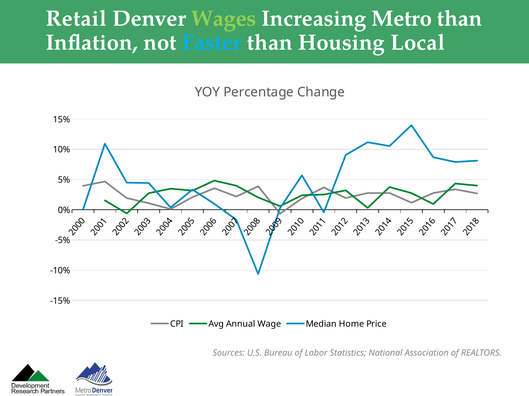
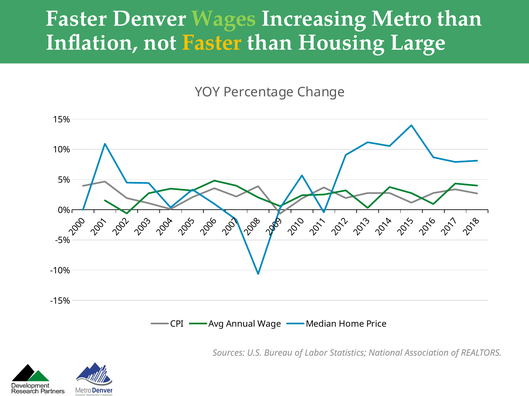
Retail: Retail -> Faster (76, 19)
Faster colour: light blue -> yellow (212, 43)
Local: Local -> Large (418, 43)
